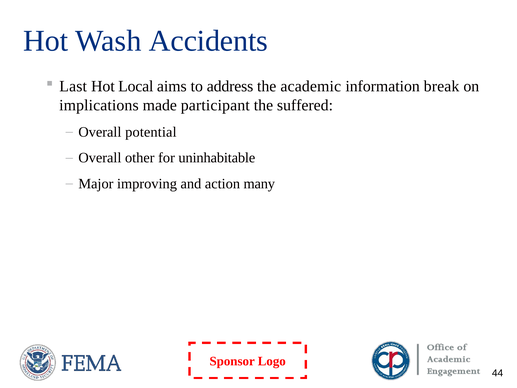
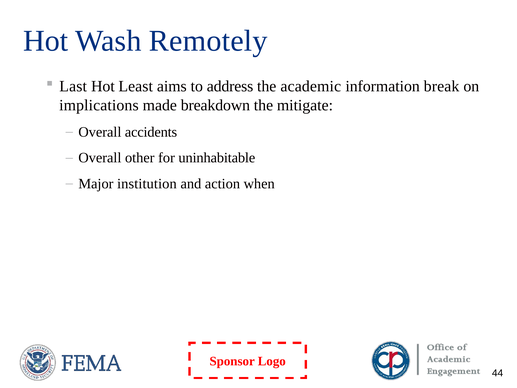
Accidents: Accidents -> Remotely (208, 41)
Local: Local -> Least (136, 86)
participant: participant -> breakdown (215, 105)
suffered: suffered -> mitigate (305, 105)
potential: potential -> accidents (151, 132)
improving: improving -> institution (147, 184)
many: many -> when (259, 184)
